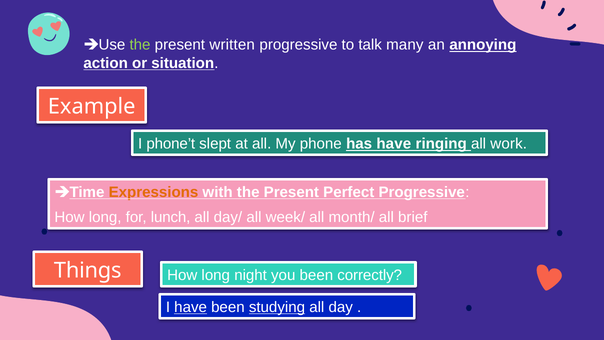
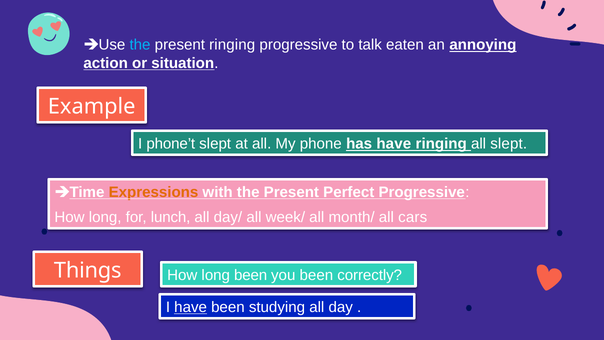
the colour: light green -> light blue (140, 45)
present written: written -> ringing (232, 45)
many: many -> eaten (405, 45)
all work: work -> slept (509, 144)
brief: brief -> cars (413, 217)
long night: night -> been (251, 275)
studying underline: present -> none (277, 307)
